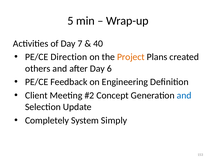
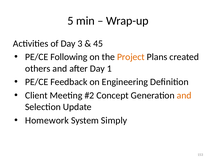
7: 7 -> 3 (80, 44)
40: 40 -> 45 (98, 44)
Direction: Direction -> Following (69, 57)
6: 6 -> 1 (109, 69)
and colour: blue -> orange (184, 95)
Completely: Completely -> Homework (47, 120)
